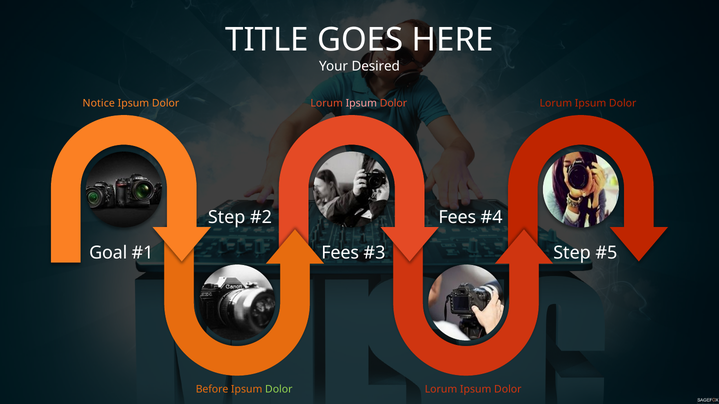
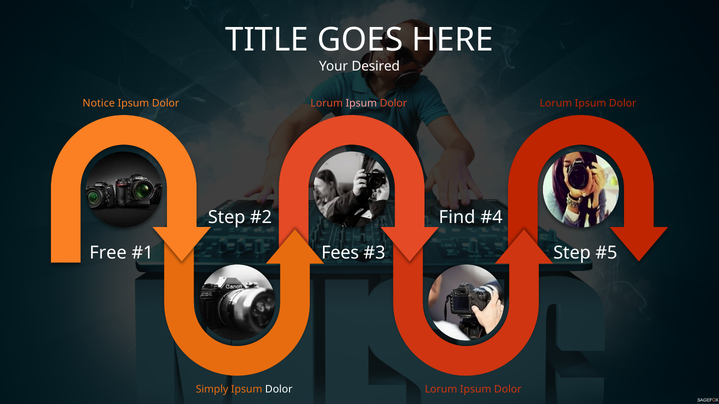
Fees: Fees -> Find (457, 217)
Goal: Goal -> Free (108, 253)
Before: Before -> Simply (212, 390)
Dolor colour: light green -> white (279, 390)
